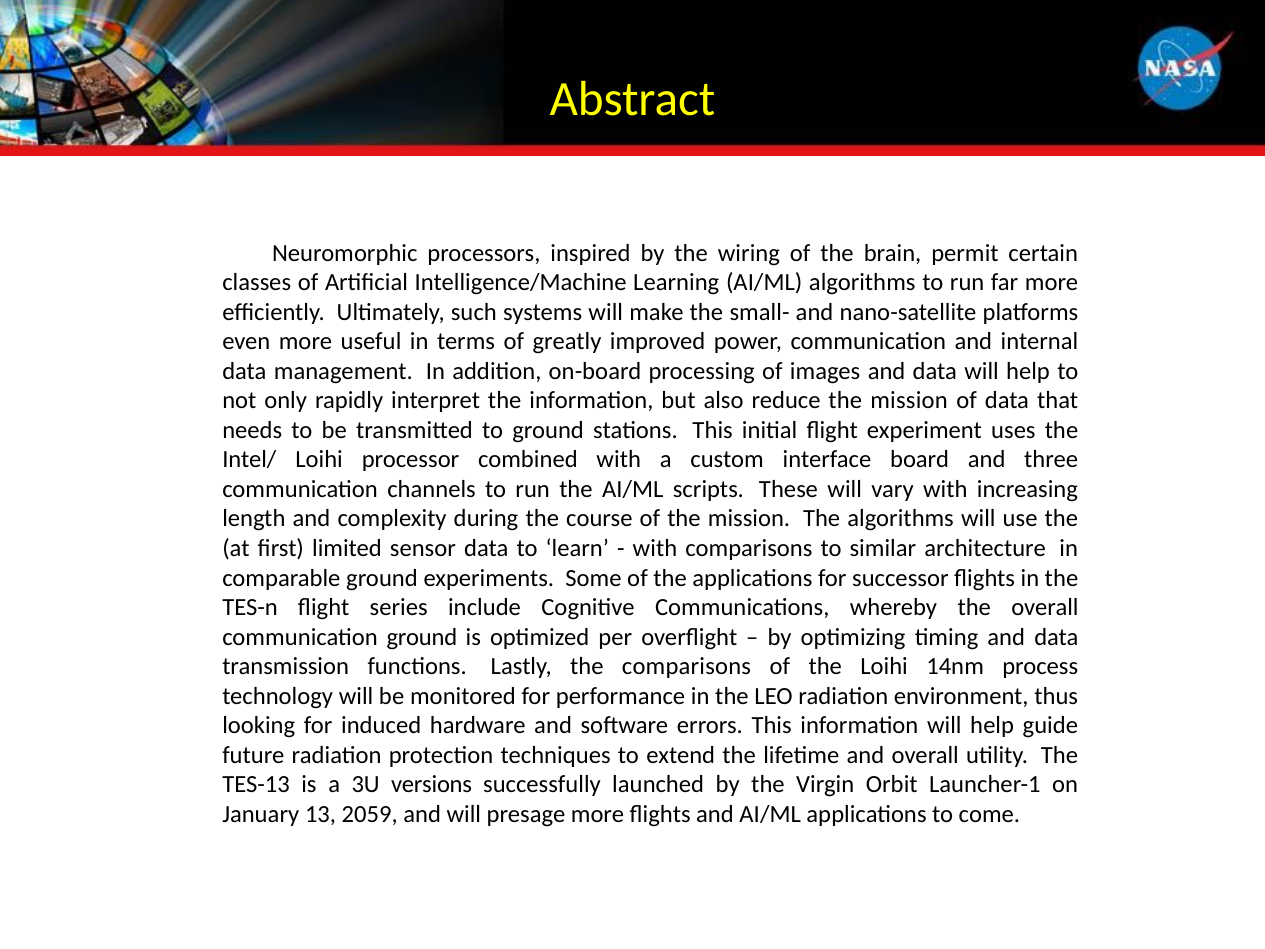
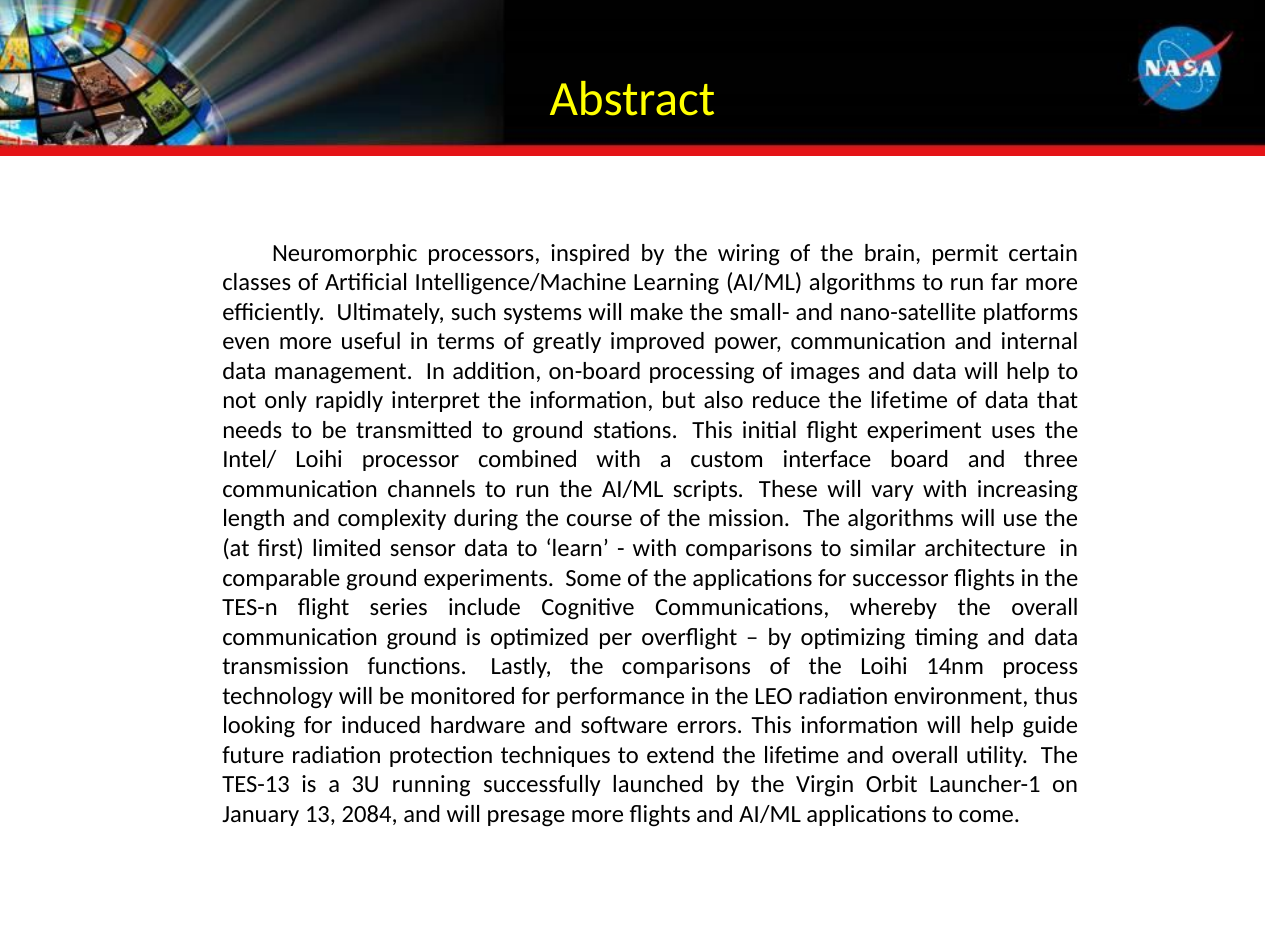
reduce the mission: mission -> lifetime (909, 401)
versions: versions -> running (431, 784)
2059: 2059 -> 2084 (370, 814)
